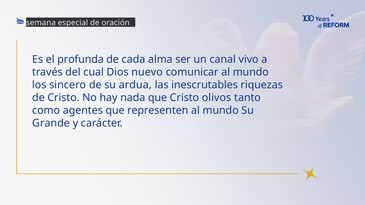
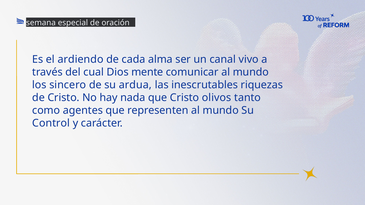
profunda: profunda -> ardiendo (81, 60)
nuevo: nuevo -> mente (147, 72)
Grande: Grande -> Control (51, 123)
